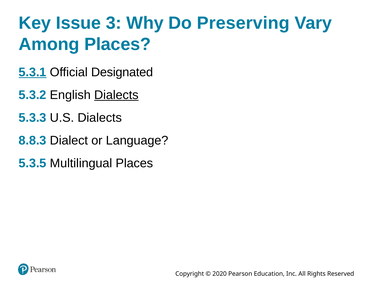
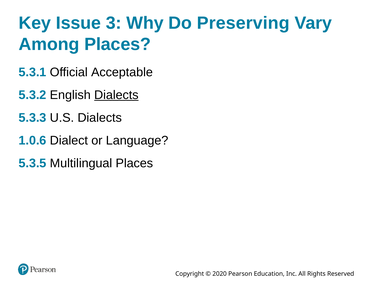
5.3.1 underline: present -> none (33, 72)
Designated: Designated -> Acceptable (122, 72)
8.8.3: 8.8.3 -> 1.0.6 (33, 140)
